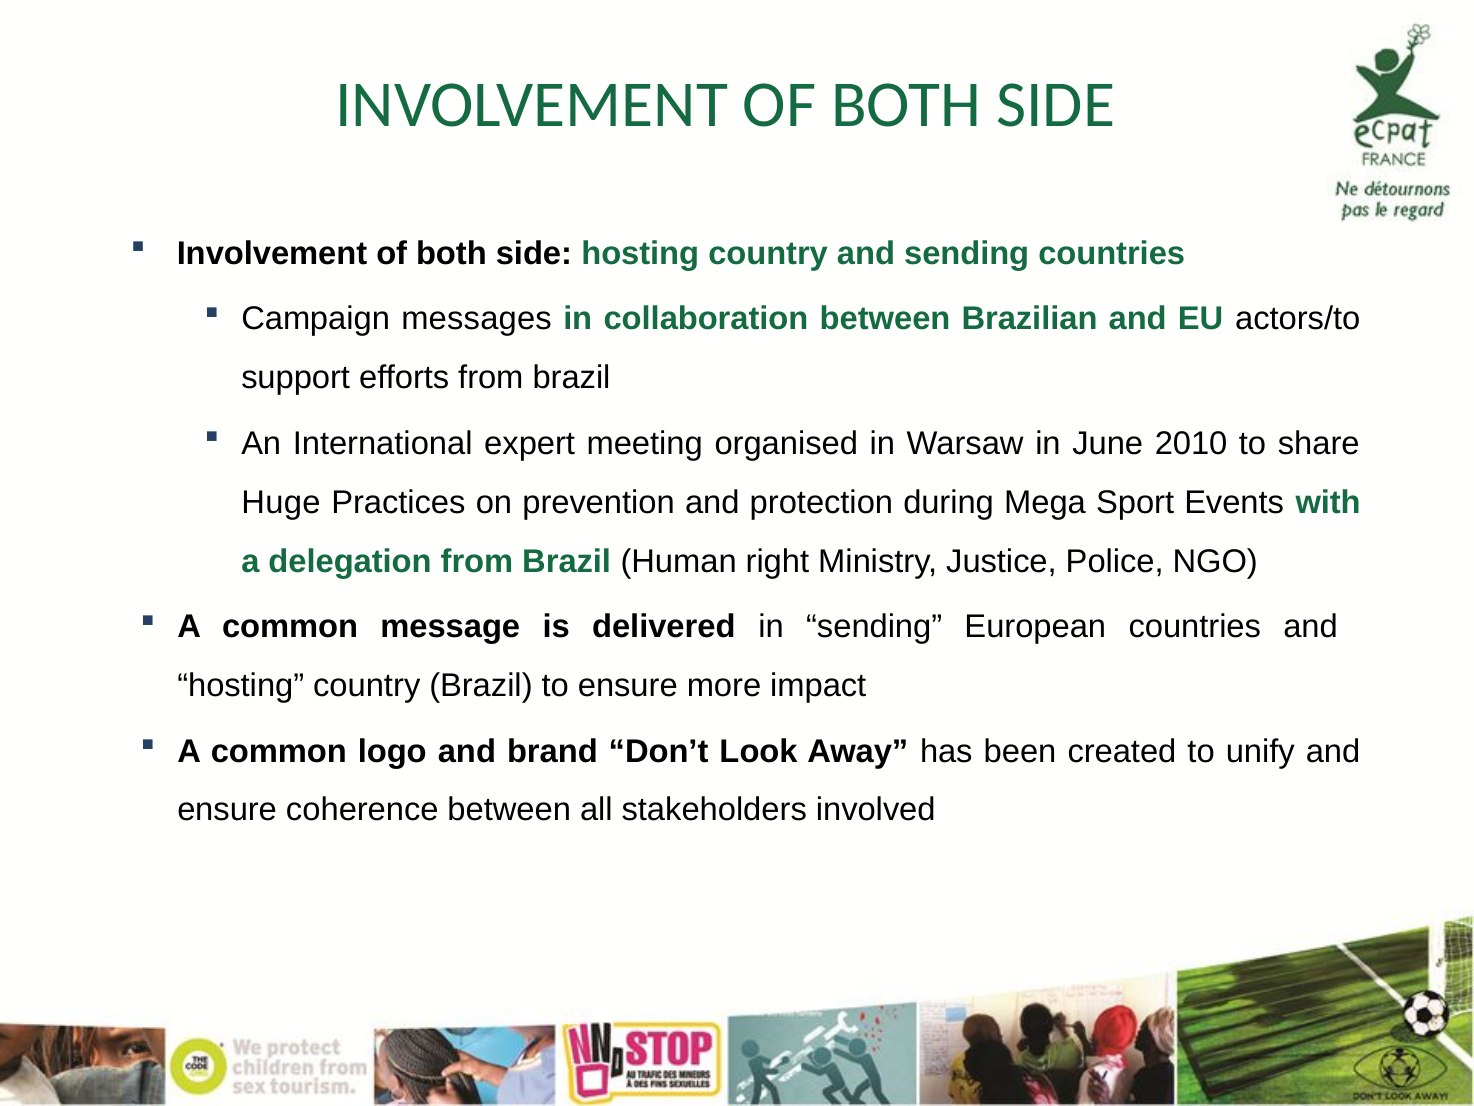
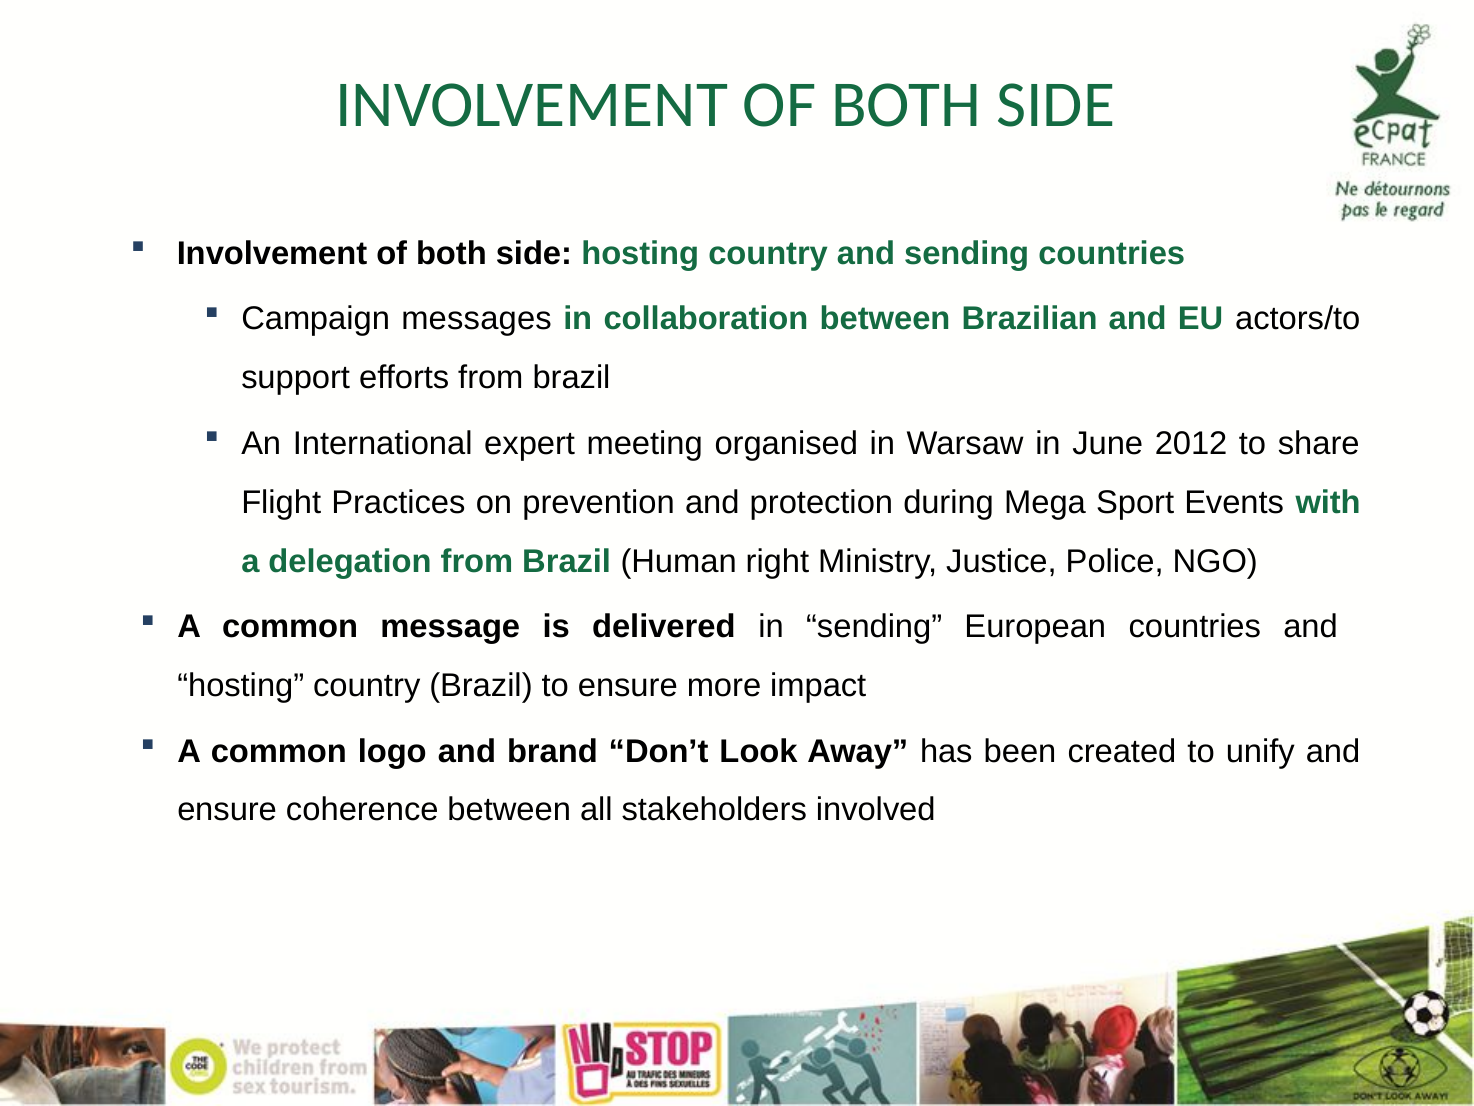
2010: 2010 -> 2012 (1191, 443)
Huge: Huge -> Flight (281, 502)
